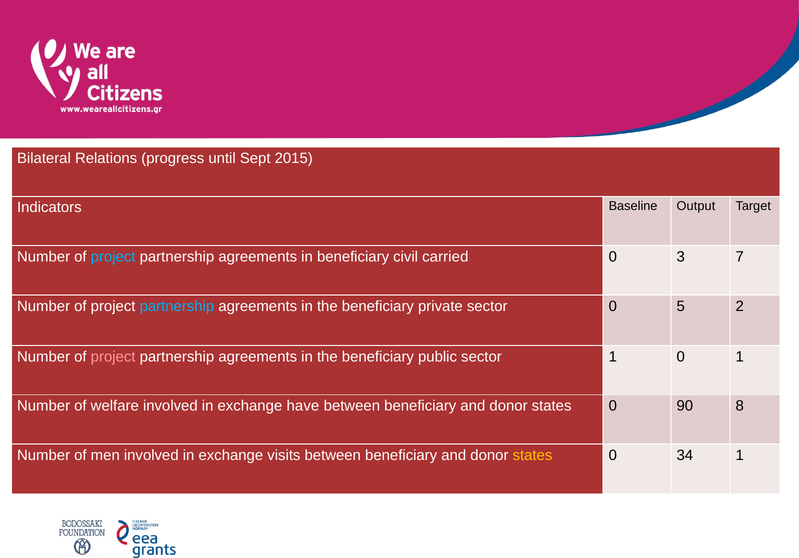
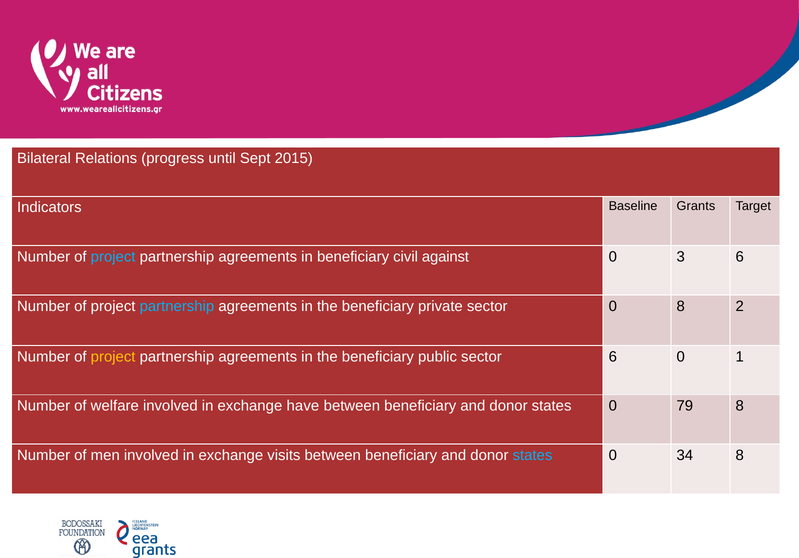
Output: Output -> Grants (696, 206)
carried: carried -> against (445, 257)
3 7: 7 -> 6 (740, 257)
0 5: 5 -> 8 (681, 306)
project colour: pink -> yellow (113, 357)
sector 1: 1 -> 6 (613, 357)
90: 90 -> 79 (685, 406)
states colour: yellow -> light blue (532, 455)
34 1: 1 -> 8 (740, 455)
